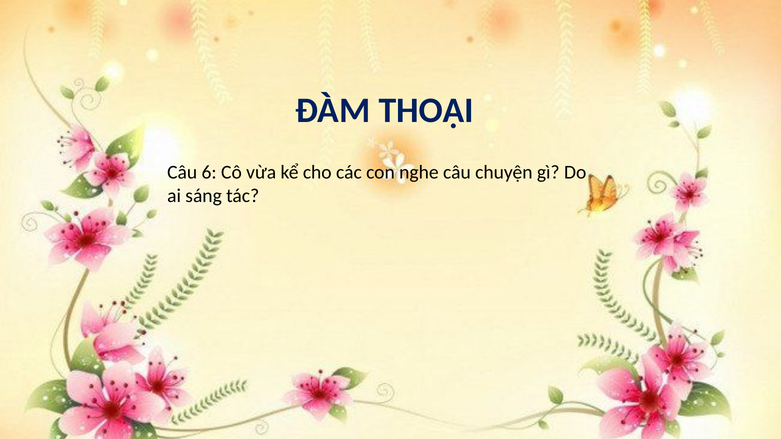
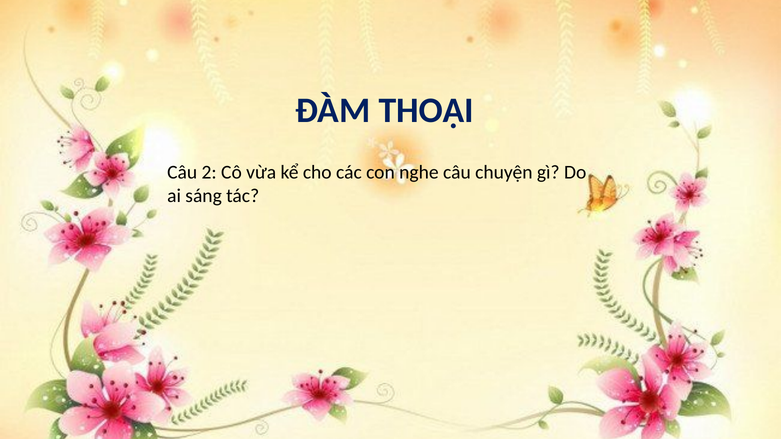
6: 6 -> 2 (209, 172)
